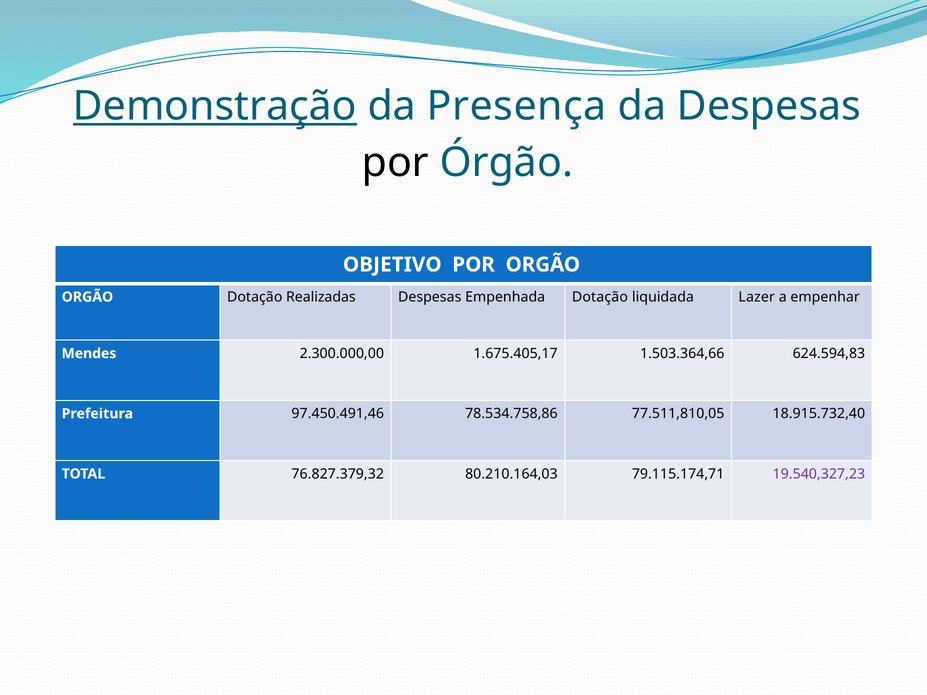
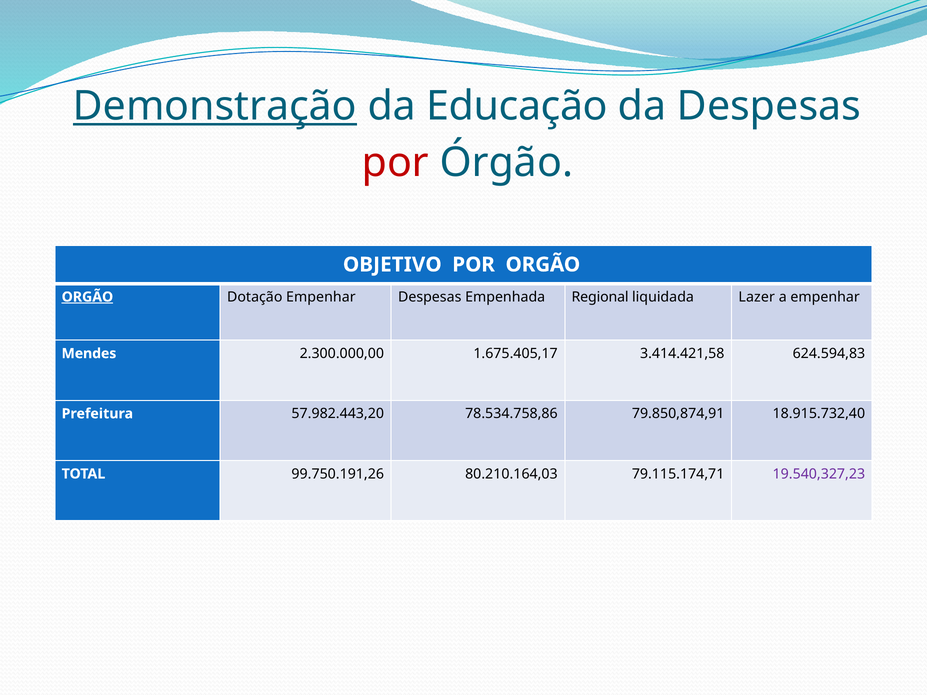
Presença: Presença -> Educação (517, 106)
por colour: black -> red (395, 163)
ORGÃO underline: none -> present (87, 297)
Dotação Realizadas: Realizadas -> Empenhar (321, 297)
Empenhada Dotação: Dotação -> Regional (600, 297)
1.503.364,66: 1.503.364,66 -> 3.414.421,58 (682, 354)
97.450.491,46: 97.450.491,46 -> 57.982.443,20 (338, 414)
77.511,810,05: 77.511,810,05 -> 79.850,874,91 (678, 414)
76.827.379,32: 76.827.379,32 -> 99.750.191,26 (338, 474)
